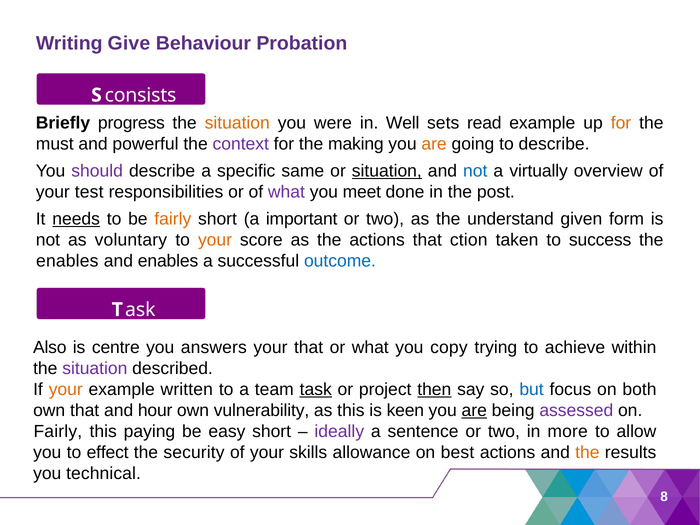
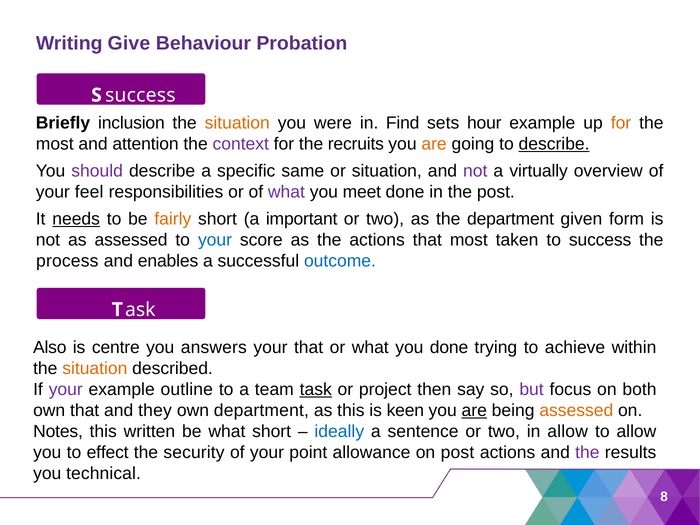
S consists: consists -> success (140, 95)
progress: progress -> inclusion (131, 123)
Well: Well -> Find (403, 123)
read: read -> hour (484, 123)
must: must -> most (55, 144)
powerful: powerful -> attention (146, 144)
making: making -> recruits (356, 144)
describe underline: none -> present (554, 144)
situation underline: present -> none (387, 171)
not colour: blue -> purple (475, 171)
test: test -> feel (89, 192)
the understand: understand -> department (511, 219)
as voluntary: voluntary -> assessed (131, 240)
your colour: orange -> blue (215, 240)
that ction: ction -> most (469, 240)
enables: enables -> process (67, 261)
you copy: copy -> done (449, 348)
situation colour: purple -> orange (95, 369)
your colour: orange -> purple (66, 390)
written: written -> outline (187, 390)
then underline: present -> none (434, 390)
but colour: blue -> purple (532, 390)
hour: hour -> they (155, 411)
own vulnerability: vulnerability -> department (261, 411)
assessed colour: purple -> orange (576, 411)
Fairly: Fairly -> Notes (58, 432)
paying: paying -> written (149, 432)
be easy: easy -> what (227, 432)
ideally colour: purple -> blue (339, 432)
in more: more -> allow (568, 432)
skills: skills -> point (308, 453)
on best: best -> post (457, 453)
the colour: orange -> purple (587, 453)
